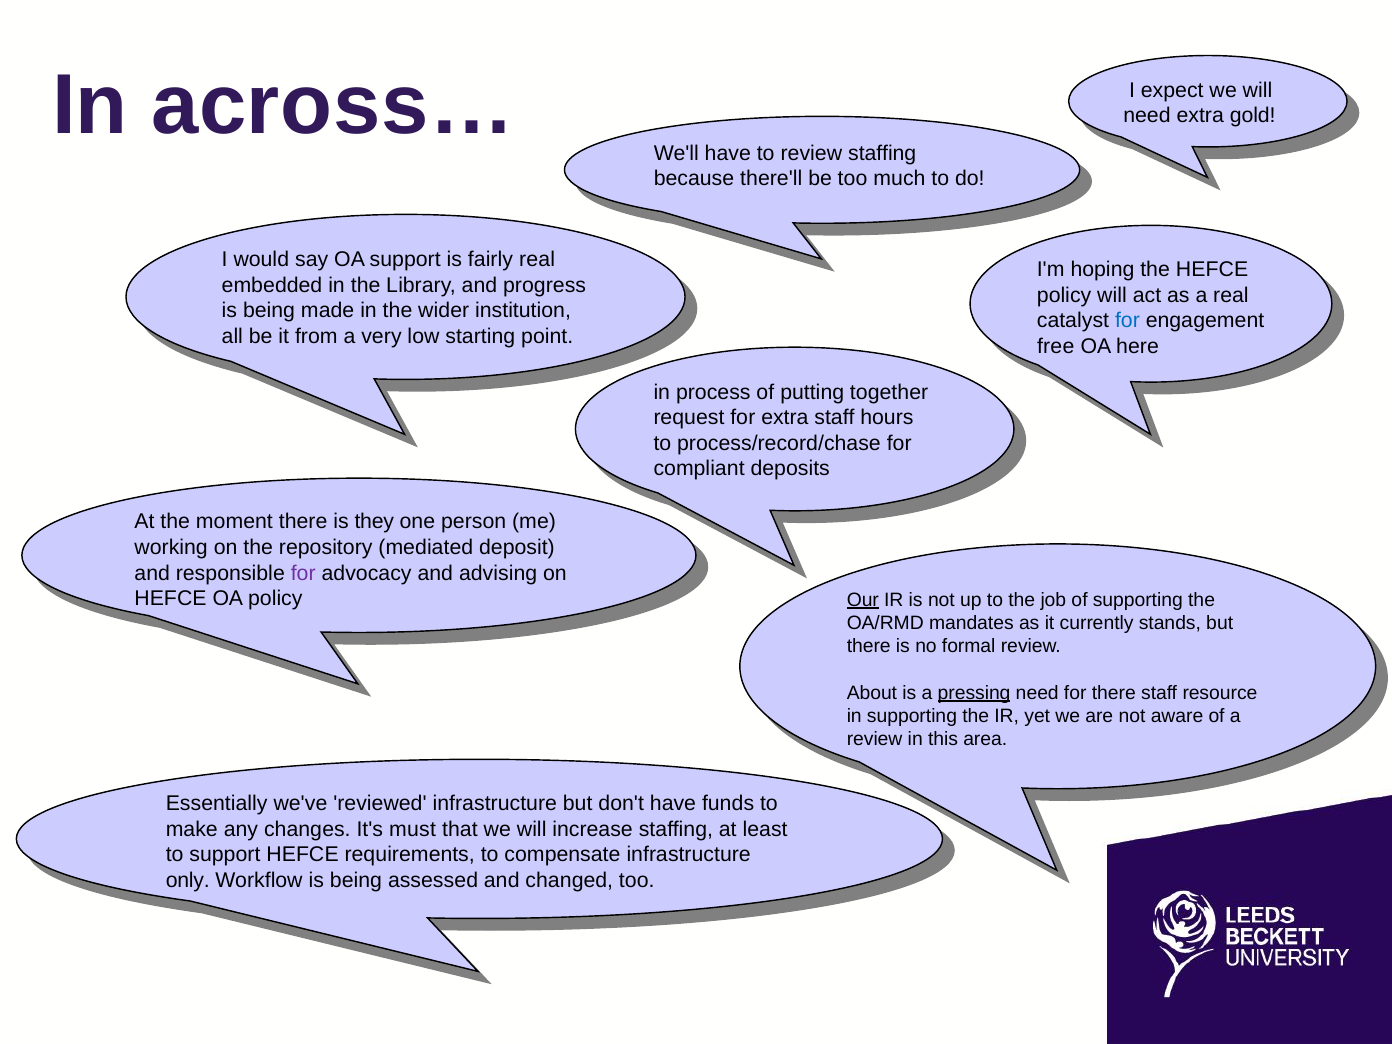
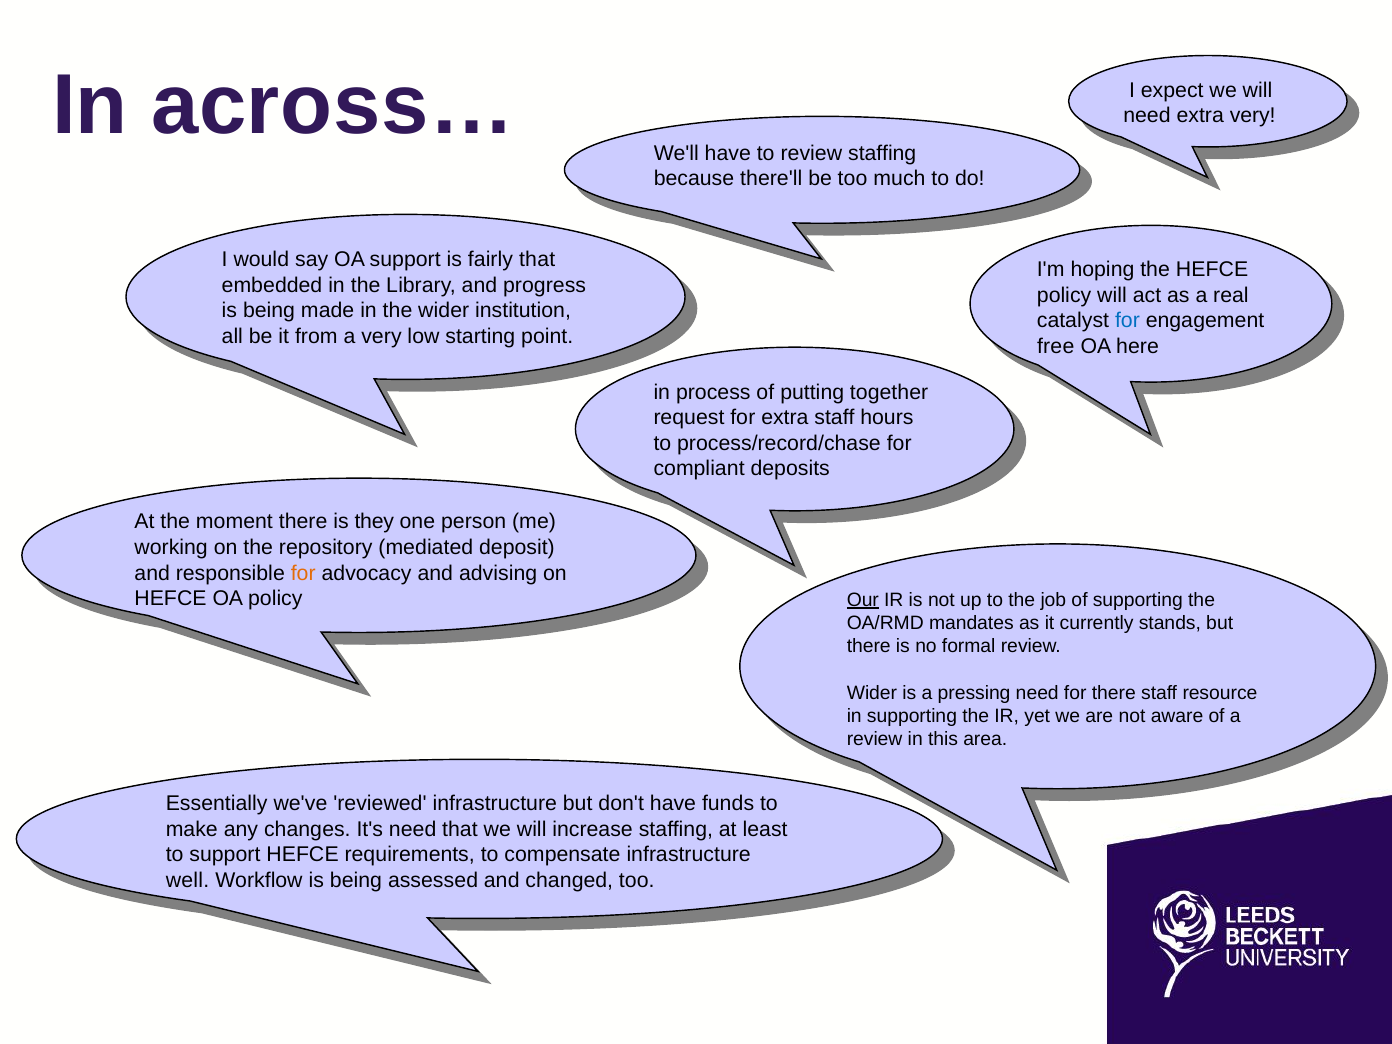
extra gold: gold -> very (1253, 116)
fairly real: real -> that (537, 260)
for colour: purple -> orange (303, 573)
About: About -> Wider (872, 693)
pressing underline: present -> none (974, 693)
It's must: must -> need (413, 829)
only: only -> well (188, 880)
